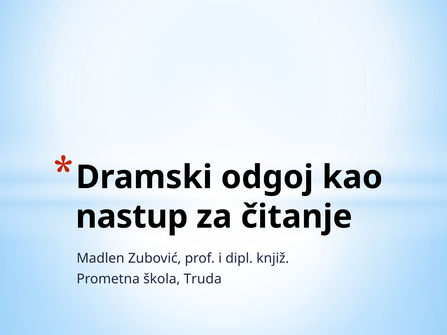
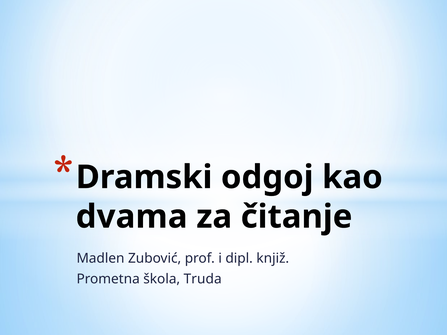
nastup: nastup -> dvama (132, 217)
